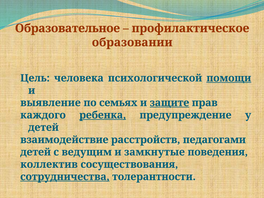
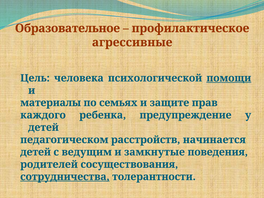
образовании: образовании -> агрессивные (132, 42)
выявление: выявление -> материалы (51, 103)
защите underline: present -> none (169, 103)
ребенка underline: present -> none (103, 115)
взаимодействие: взаимодействие -> педагогическом (64, 140)
педагогами: педагогами -> начинается (214, 140)
коллектив: коллектив -> родителей (49, 164)
